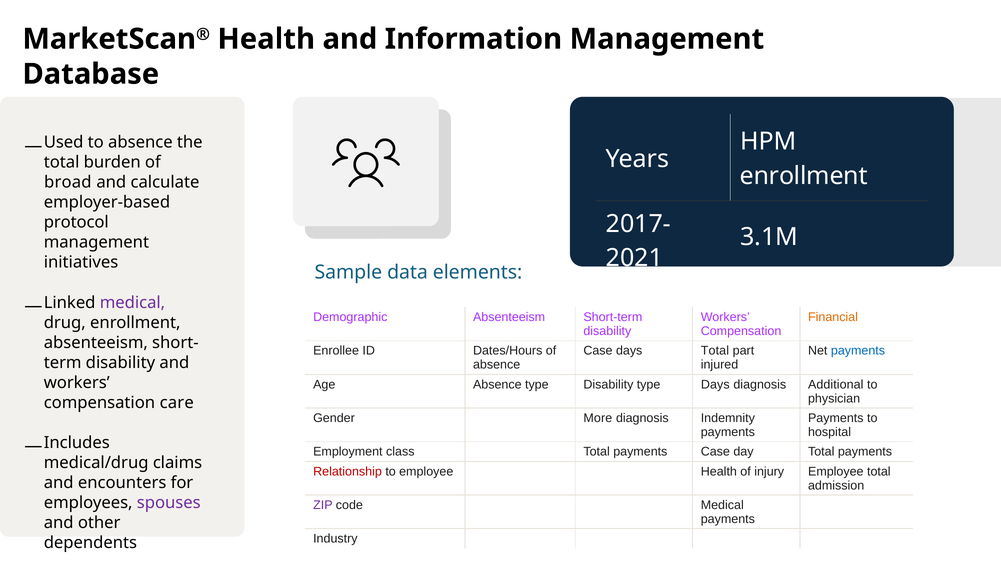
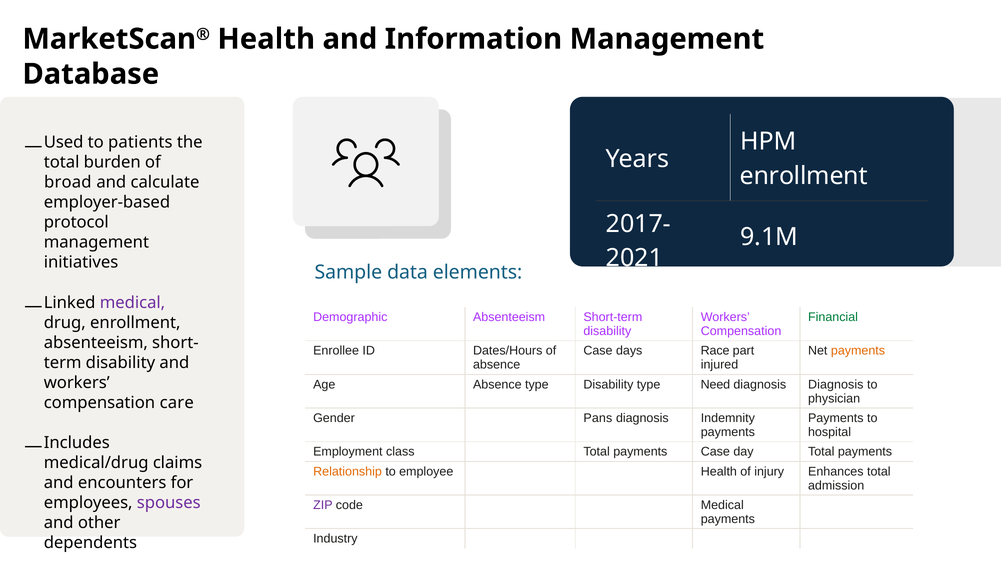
to absence: absence -> patients (140, 142)
3.1M: 3.1M -> 9.1M (769, 237)
Financial colour: orange -> green (833, 317)
days Total: Total -> Race (715, 351)
payments colour: blue -> orange (858, 351)
type Days: Days -> Need (715, 384)
diagnosis Additional: Additional -> Diagnosis (836, 384)
More: More -> Pans (598, 418)
Relationship colour: red -> orange (348, 471)
injury Employee: Employee -> Enhances (836, 471)
